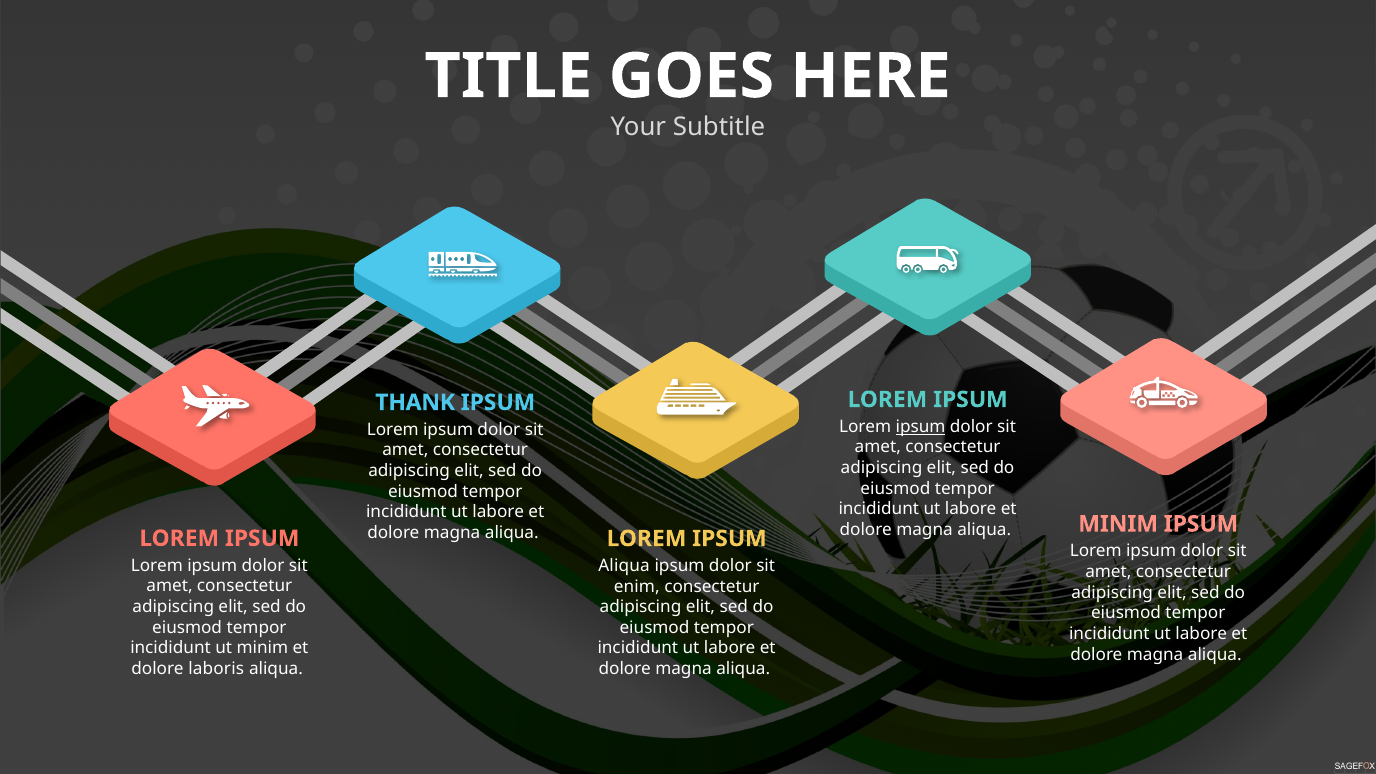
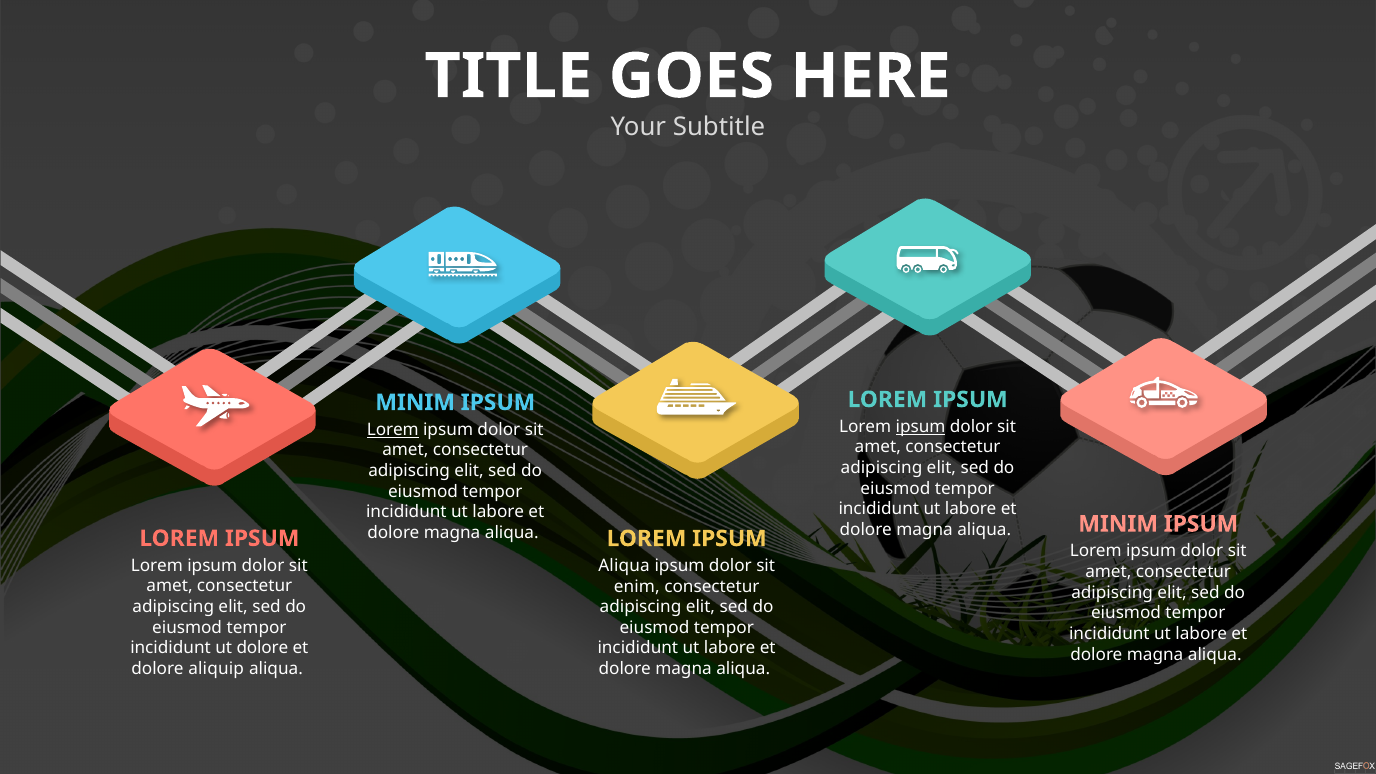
THANK: THANK -> MINIM (415, 403)
Lorem underline: none -> present (393, 430)
ut minim: minim -> dolore (262, 648)
laboris: laboris -> aliquip (216, 669)
